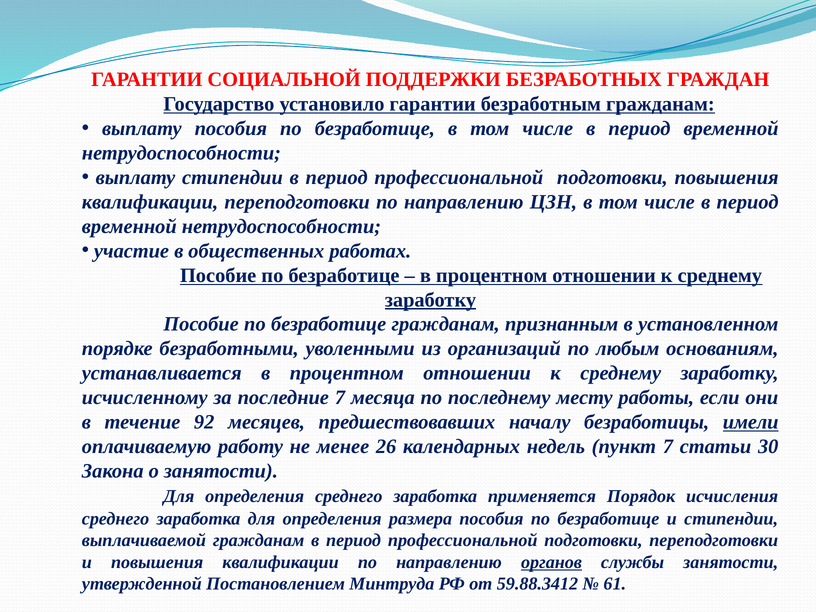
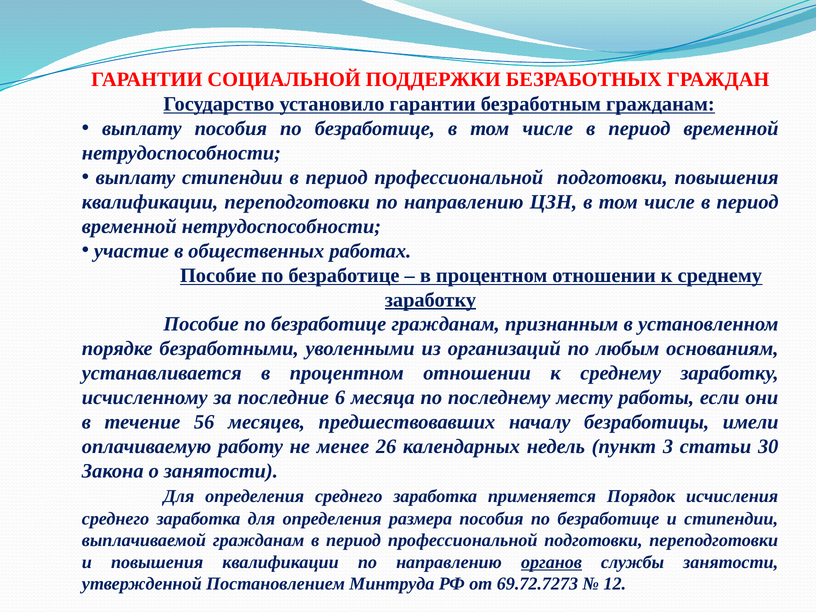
последние 7: 7 -> 6 (340, 398)
92: 92 -> 56 (204, 422)
имели underline: present -> none (751, 422)
пункт 7: 7 -> 3 (668, 447)
59.88.3412: 59.88.3412 -> 69.72.7273 (537, 584)
61: 61 -> 12 (615, 584)
